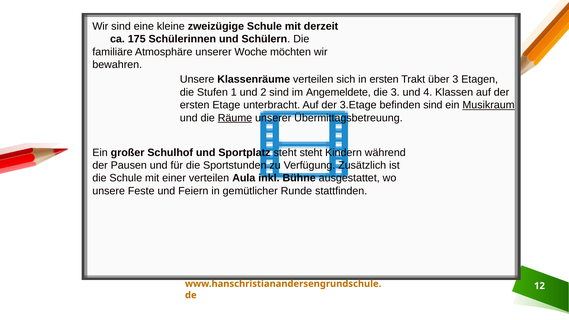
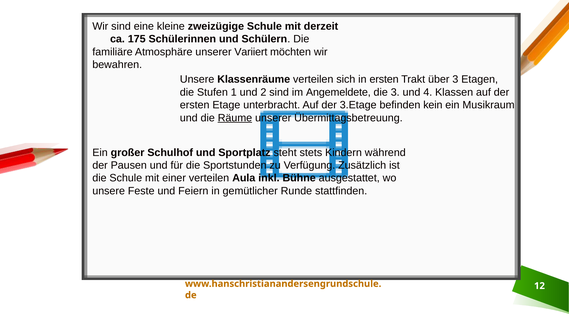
Woche: Woche -> Variiert (251, 52)
befinden sind: sind -> kein (433, 105)
Musikraum underline: present -> none (489, 105)
steht steht: steht -> stets (311, 153)
